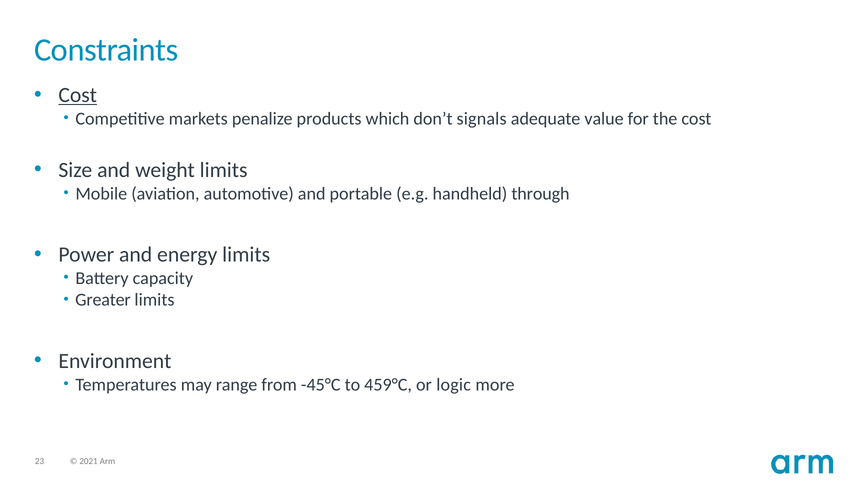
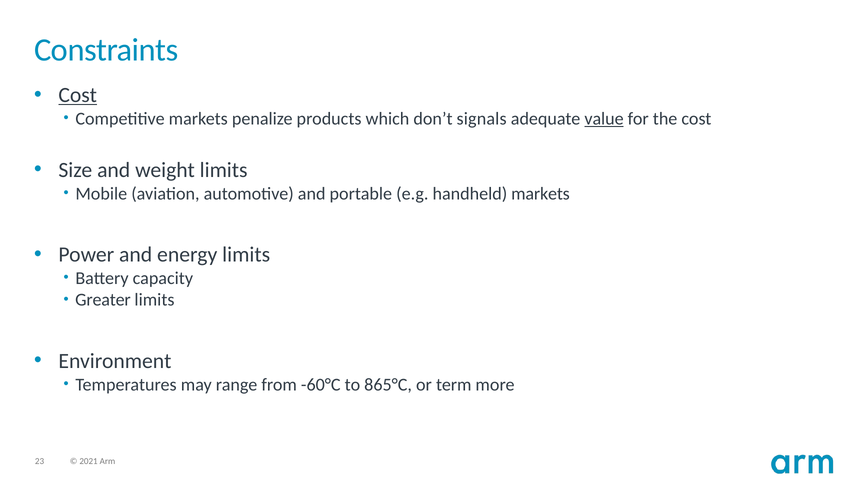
value underline: none -> present (604, 119)
handheld through: through -> markets (541, 193)
-45°C: -45°C -> -60°C (321, 384)
459°C: 459°C -> 865°C (388, 384)
logic: logic -> term (454, 384)
